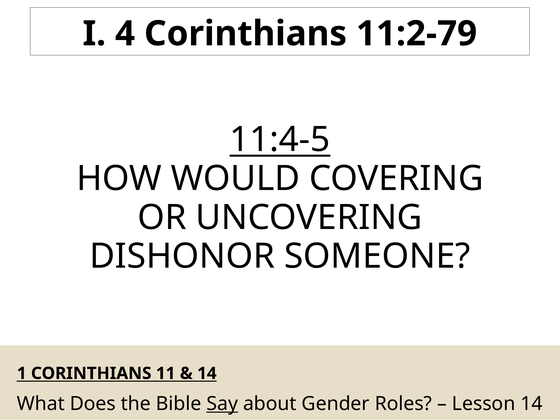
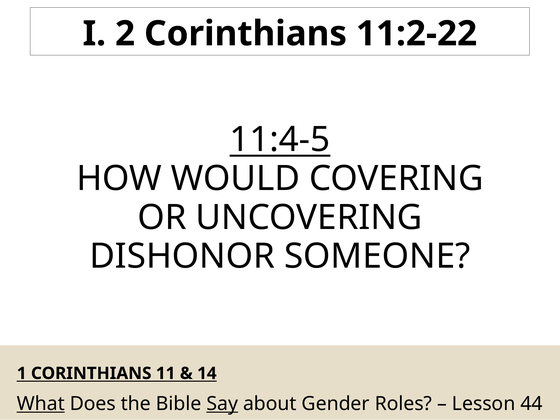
4: 4 -> 2 (125, 34)
11:2-79: 11:2-79 -> 11:2-22 (417, 34)
What underline: none -> present (41, 404)
Lesson 14: 14 -> 44 (532, 404)
